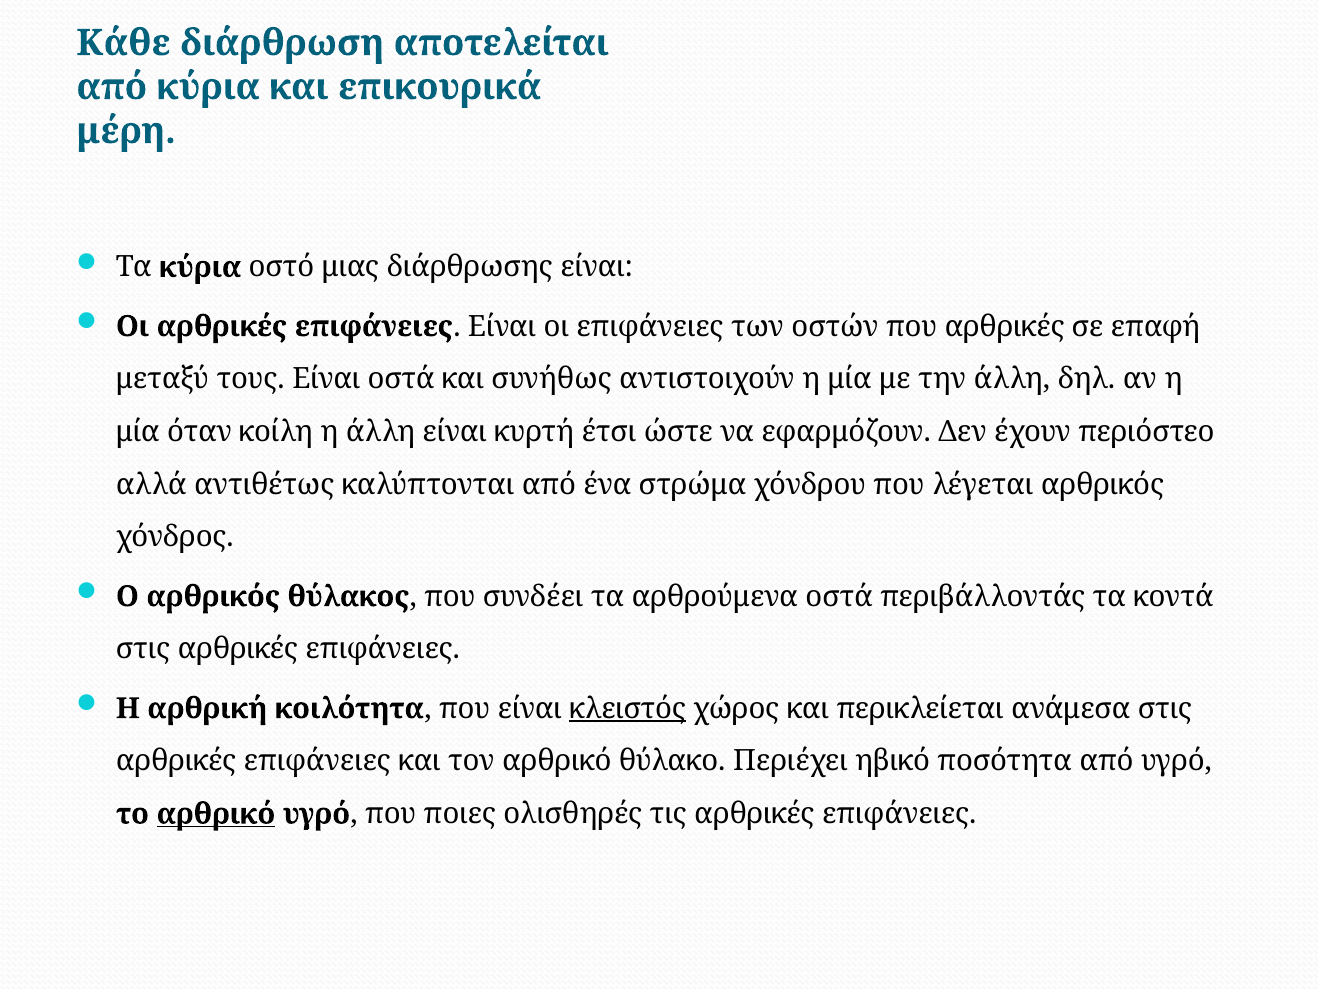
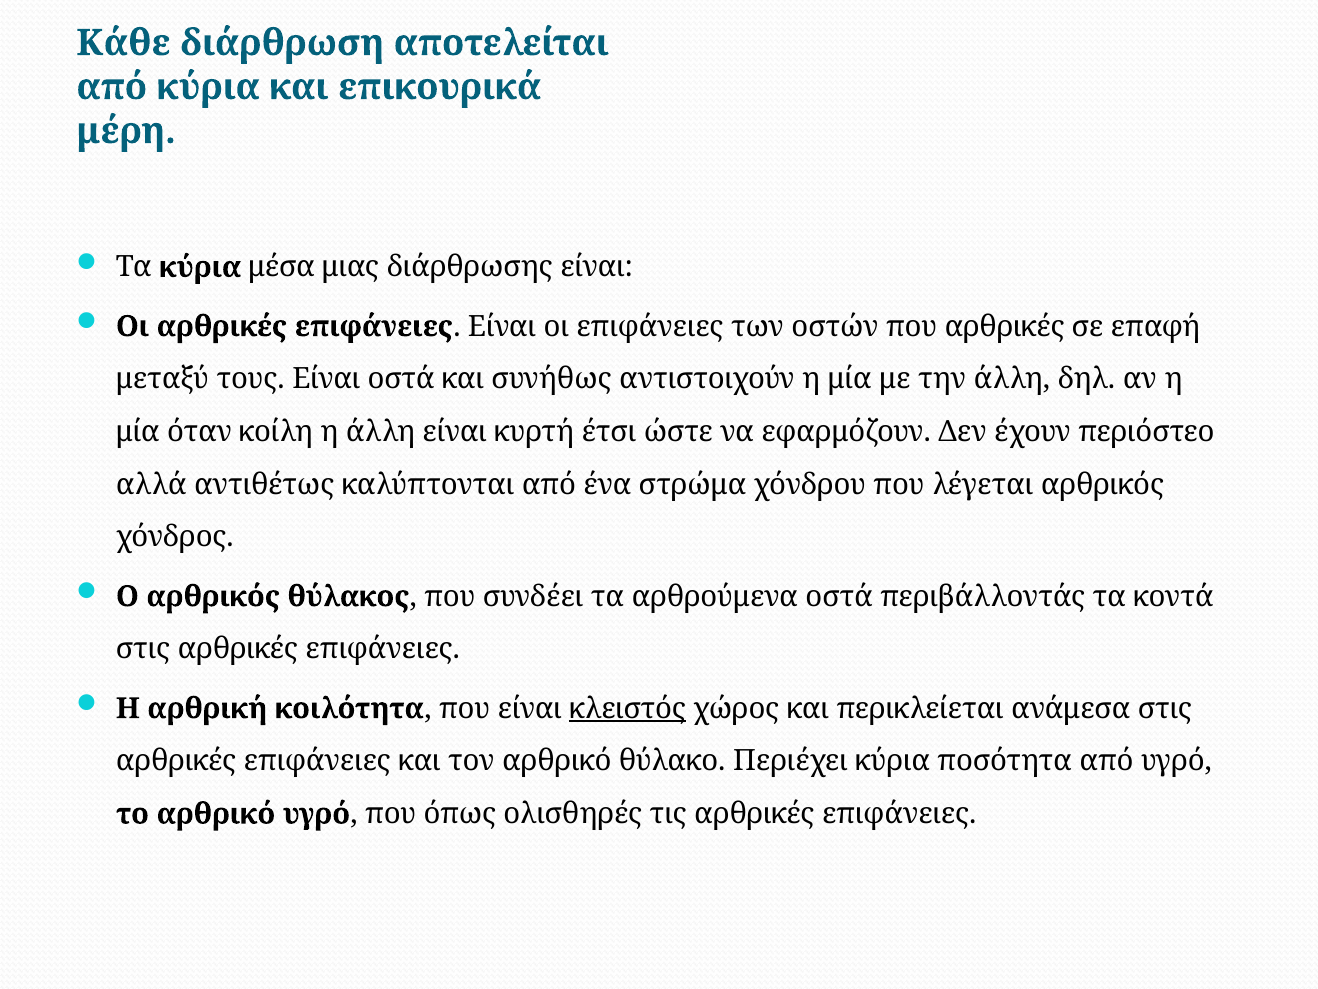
οστό: οστό -> μέσα (281, 267)
Περιέχει ηβικό: ηβικό -> κύρια (893, 761)
αρθρικό underline: present -> none (216, 814)
ποιες: ποιες -> όπως (460, 814)
